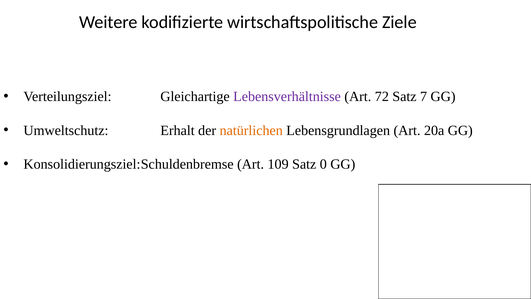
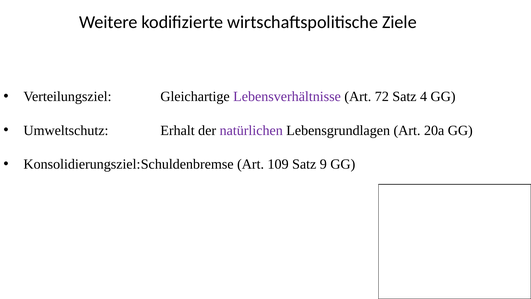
7: 7 -> 4 (424, 97)
natürlichen colour: orange -> purple (251, 130)
0: 0 -> 9 (323, 164)
